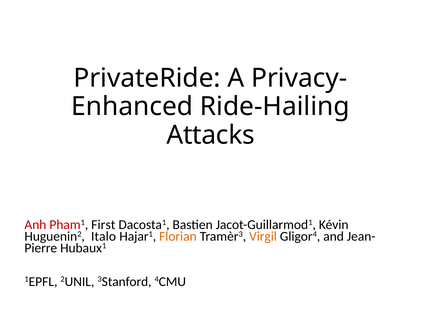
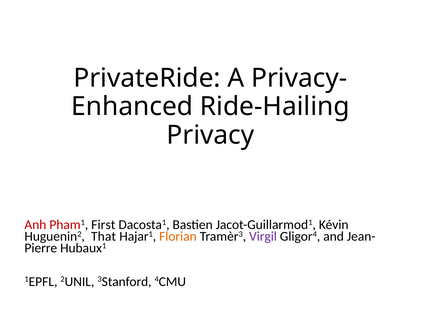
Attacks: Attacks -> Privacy (210, 135)
Italo: Italo -> That (104, 236)
Virgil colour: orange -> purple (263, 236)
